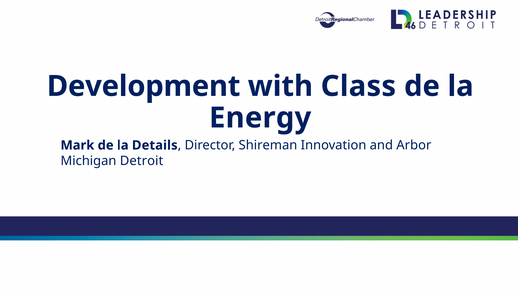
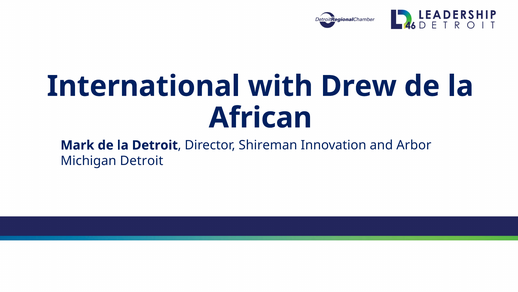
Development: Development -> International (144, 86)
Class: Class -> Drew (359, 86)
Energy: Energy -> African (260, 118)
la Details: Details -> Detroit (155, 145)
